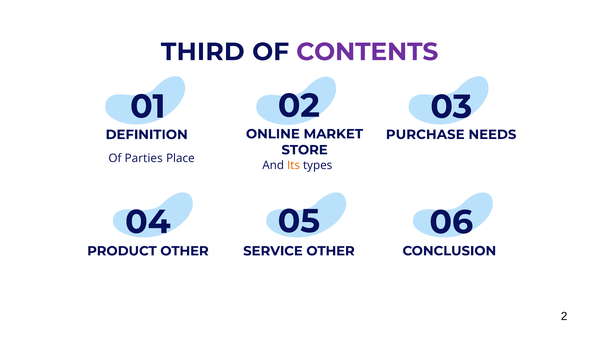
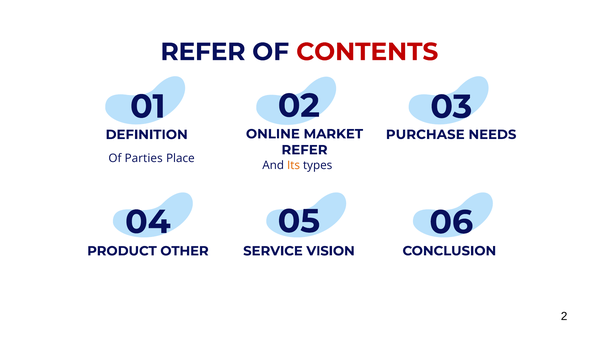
THIRD: THIRD -> REFER (203, 52)
CONTENTS colour: purple -> red (367, 52)
STORE: STORE -> REFER (304, 150)
SERVICE OTHER: OTHER -> VISION (331, 251)
